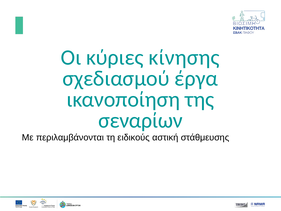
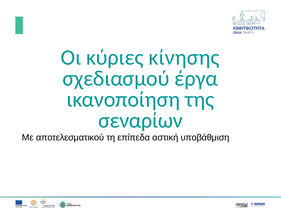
περιλαμβάνονται: περιλαμβάνονται -> αποτελεσματικού (70, 137)
ειδικούς: ειδικούς -> επίπεδα (134, 137)
στάθμευσης: στάθμευσης -> υποβάθμιση (205, 137)
